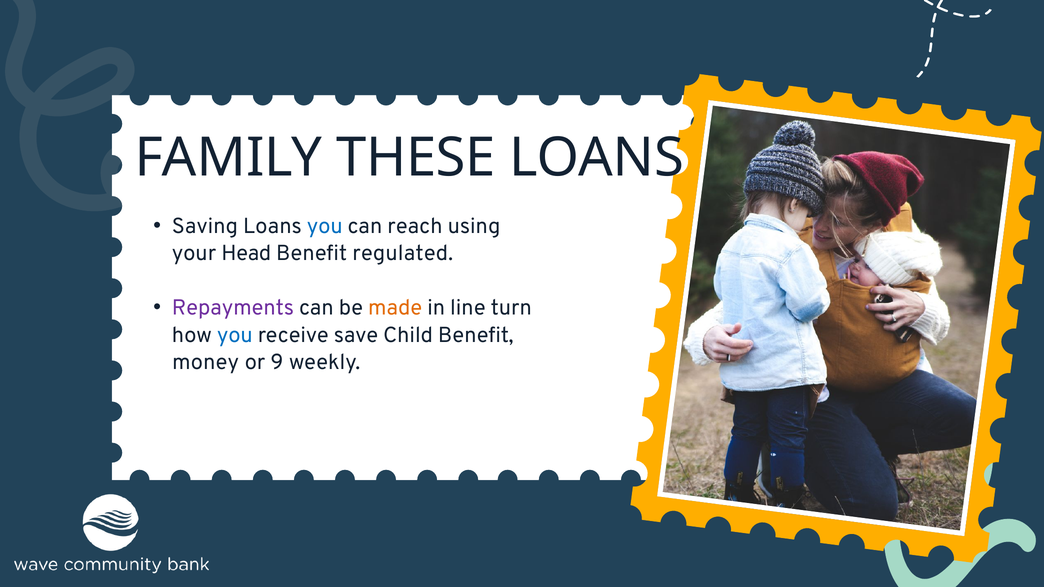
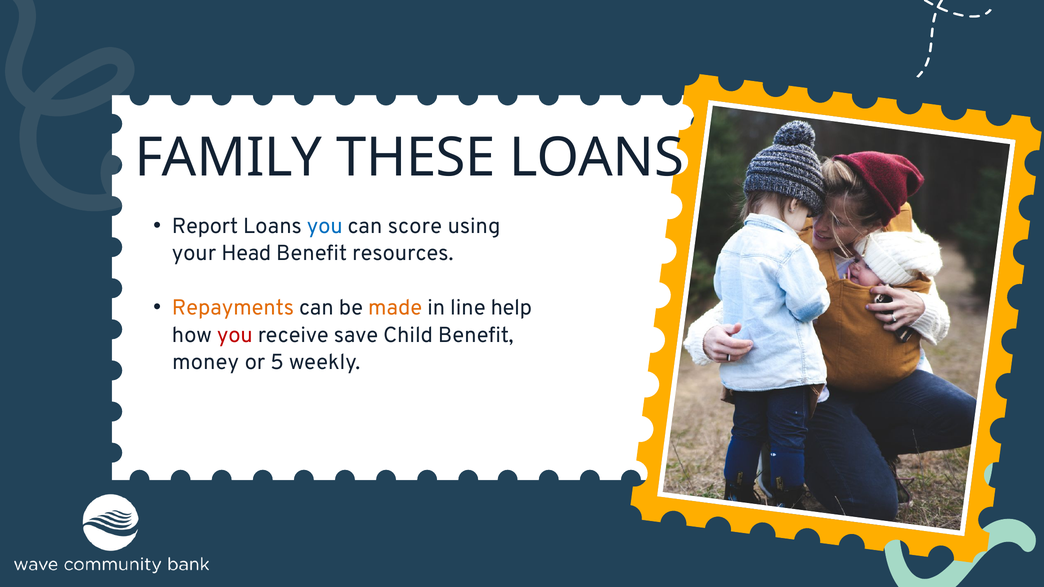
Saving: Saving -> Report (205, 226)
reach: reach -> score (415, 226)
regulated: regulated -> resources (403, 253)
Repayments colour: purple -> orange (233, 308)
turn: turn -> help (511, 308)
you colour: blue -> red (235, 335)
9: 9 -> 5 (277, 362)
